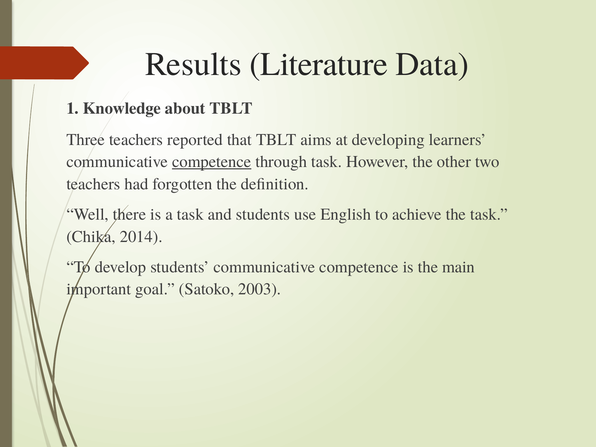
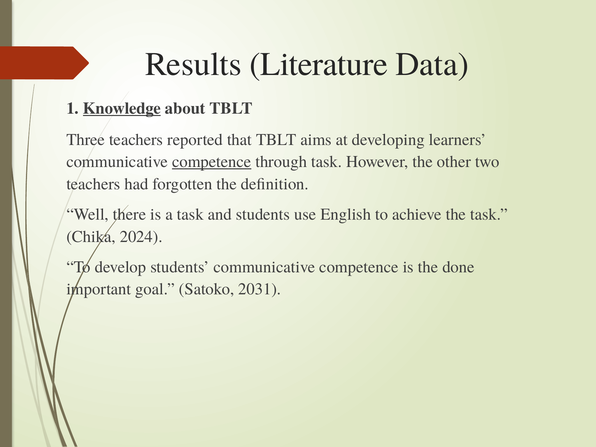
Knowledge underline: none -> present (122, 108)
2014: 2014 -> 2024 (141, 237)
main: main -> done (458, 267)
2003: 2003 -> 2031 (260, 289)
